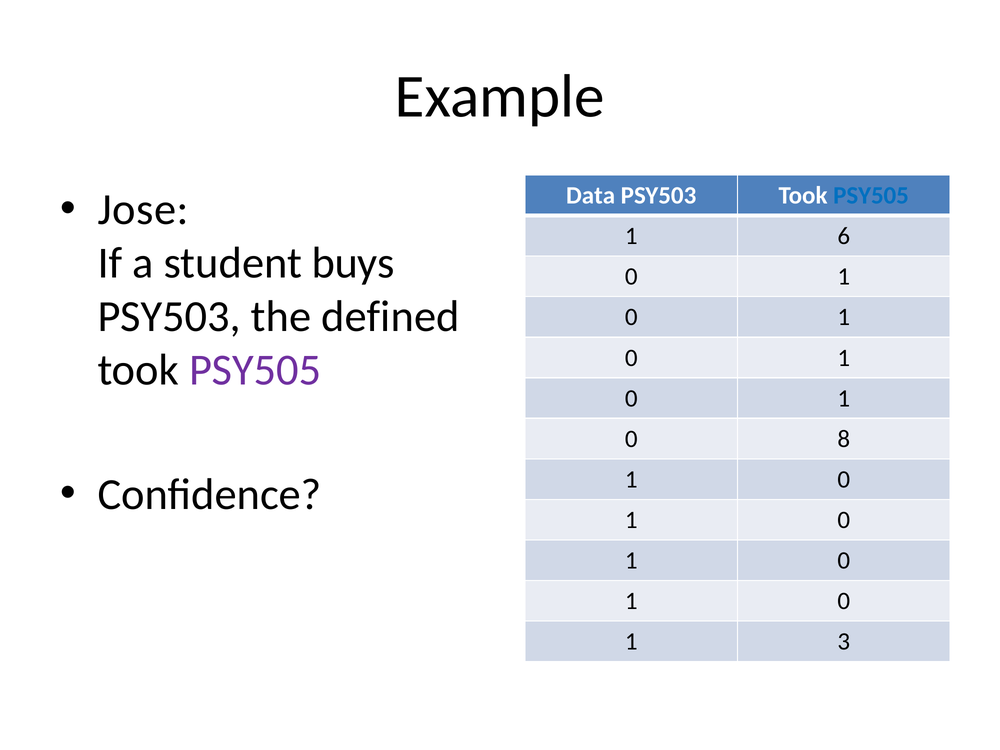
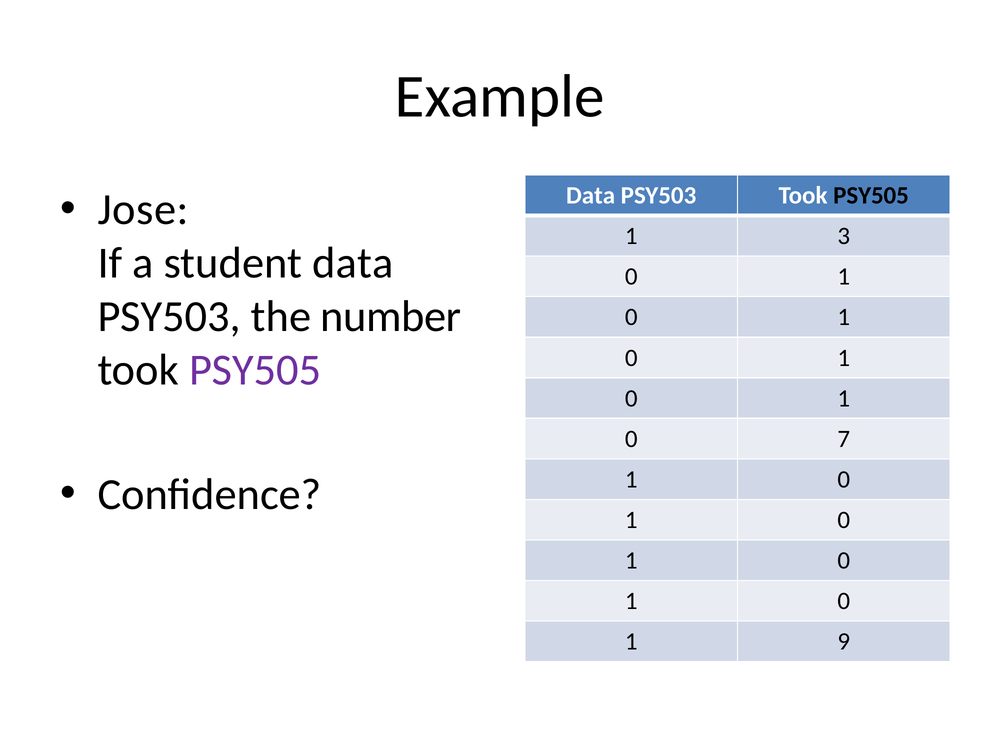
PSY505 colour: blue -> black (871, 196)
6: 6 -> 3 (844, 236)
student buys: buys -> data (353, 263)
defined: defined -> number (391, 317)
8: 8 -> 7 (844, 439)
3: 3 -> 9 (844, 642)
